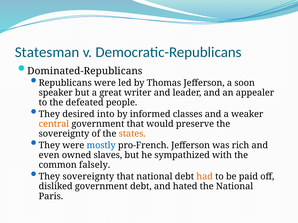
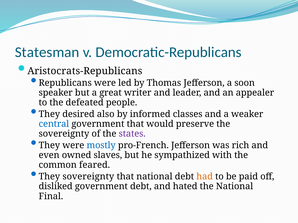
Dominated-Republicans: Dominated-Republicans -> Aristocrats-Republicans (85, 71)
into: into -> also (106, 114)
central colour: orange -> blue (54, 124)
states colour: orange -> purple (132, 134)
falsely: falsely -> feared (95, 165)
Paris: Paris -> Final (51, 197)
